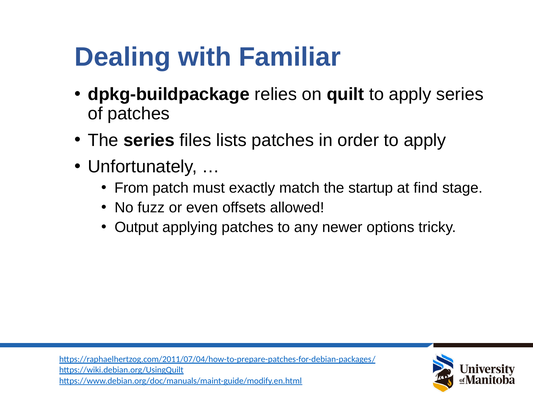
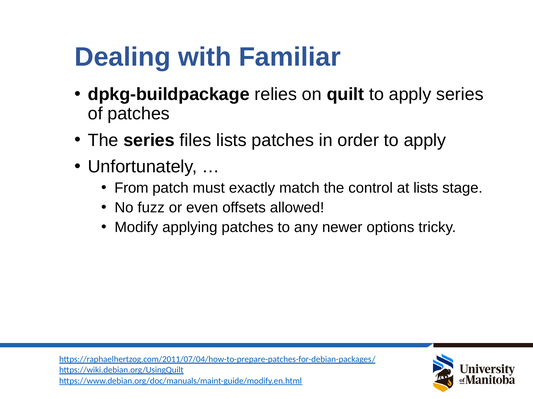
startup: startup -> control (371, 188)
at find: find -> lists (426, 188)
Output: Output -> Modify (136, 228)
